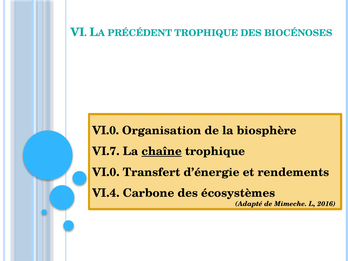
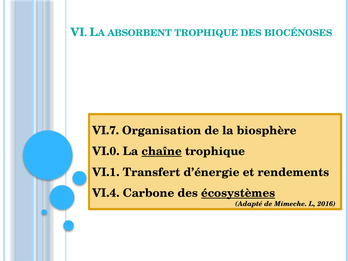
PRÉCÉDENT: PRÉCÉDENT -> ABSORBENT (140, 33)
VI.0: VI.0 -> VI.7 (106, 131)
VI.7: VI.7 -> VI.0 (106, 151)
VI.0: VI.0 -> VI.1 (106, 172)
écosystèmes underline: none -> present (238, 193)
